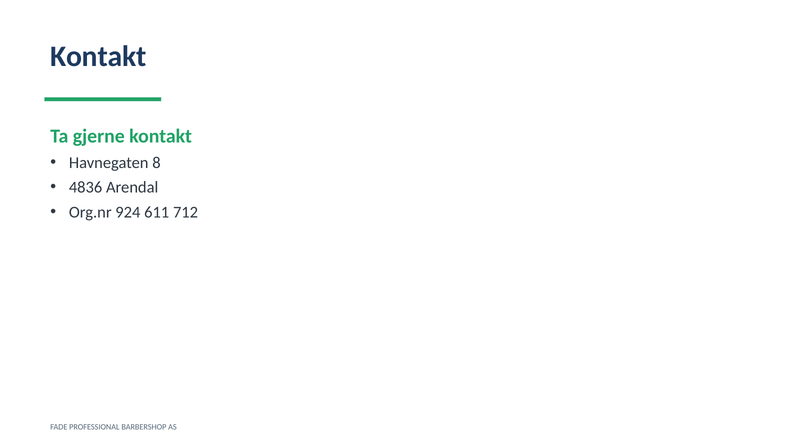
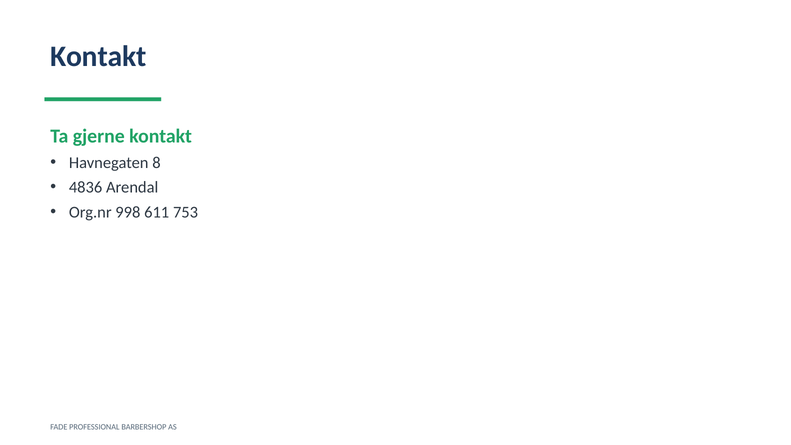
924: 924 -> 998 (128, 212)
712: 712 -> 753 (186, 212)
